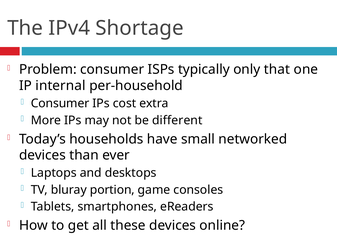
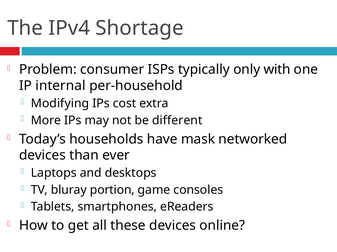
that: that -> with (277, 70)
Consumer: Consumer -> Modifying (60, 104)
small: small -> mask (198, 139)
